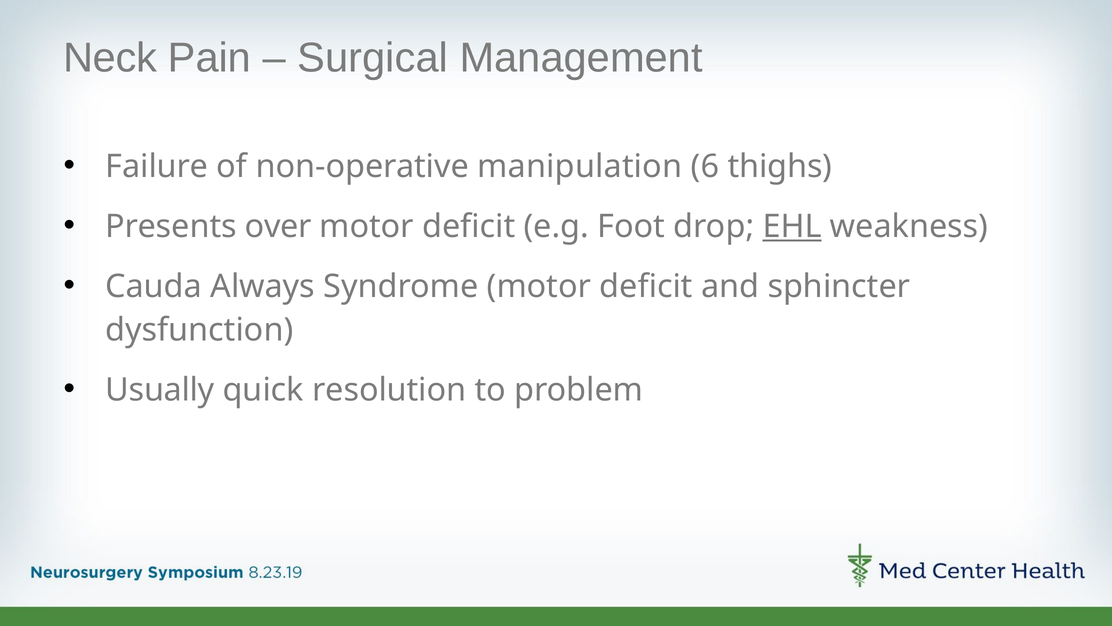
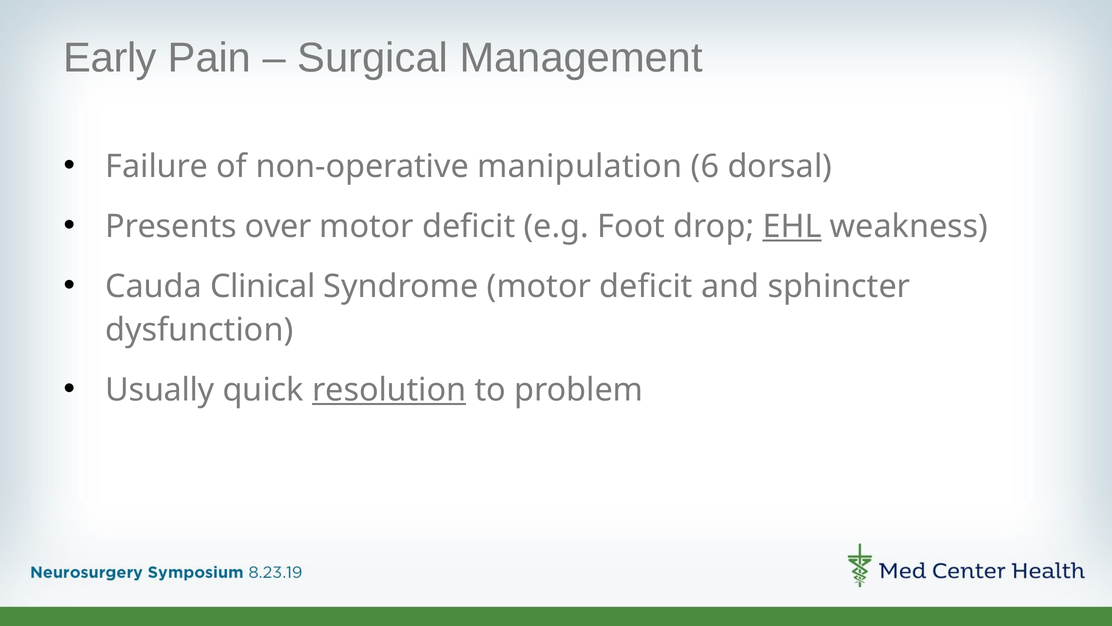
Neck: Neck -> Early (110, 58)
thighs: thighs -> dorsal (780, 166)
Always: Always -> Clinical (263, 286)
resolution underline: none -> present (389, 390)
